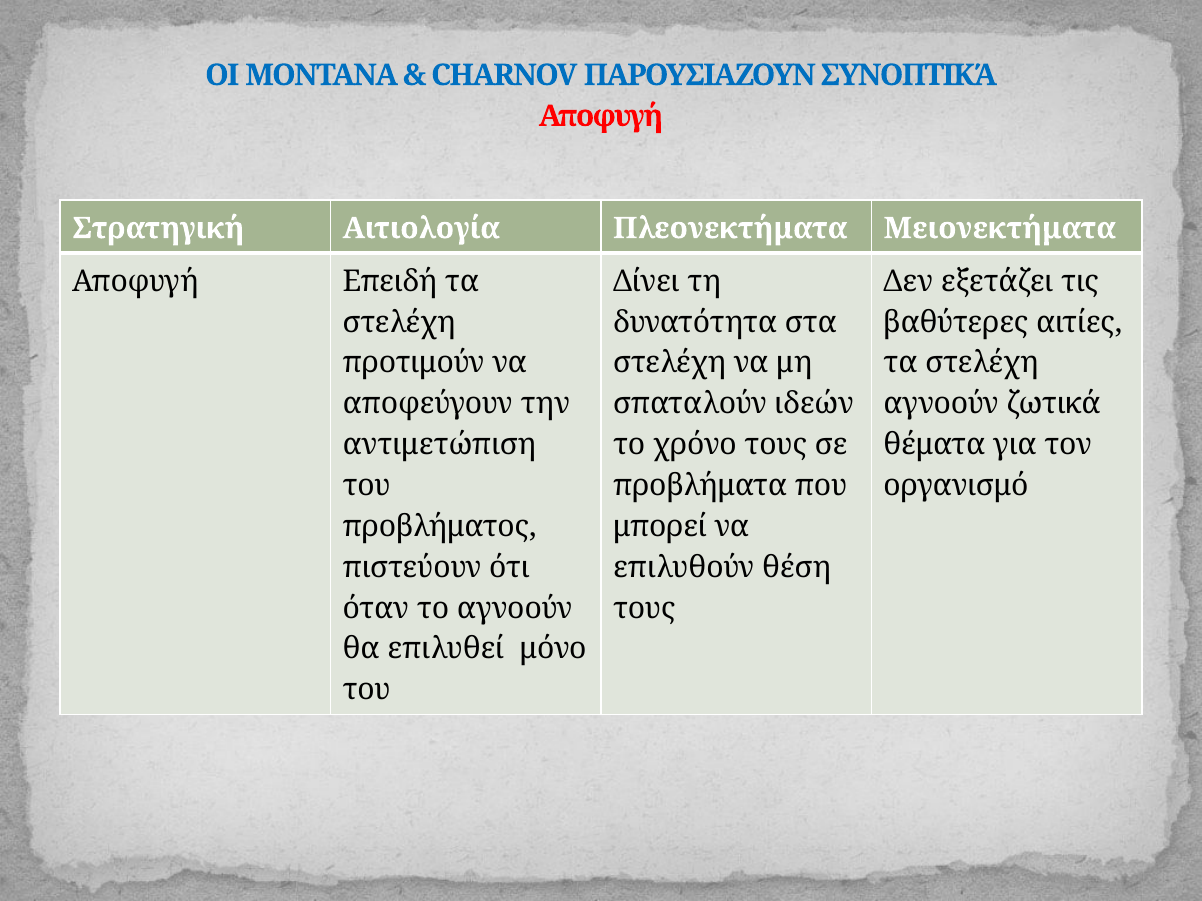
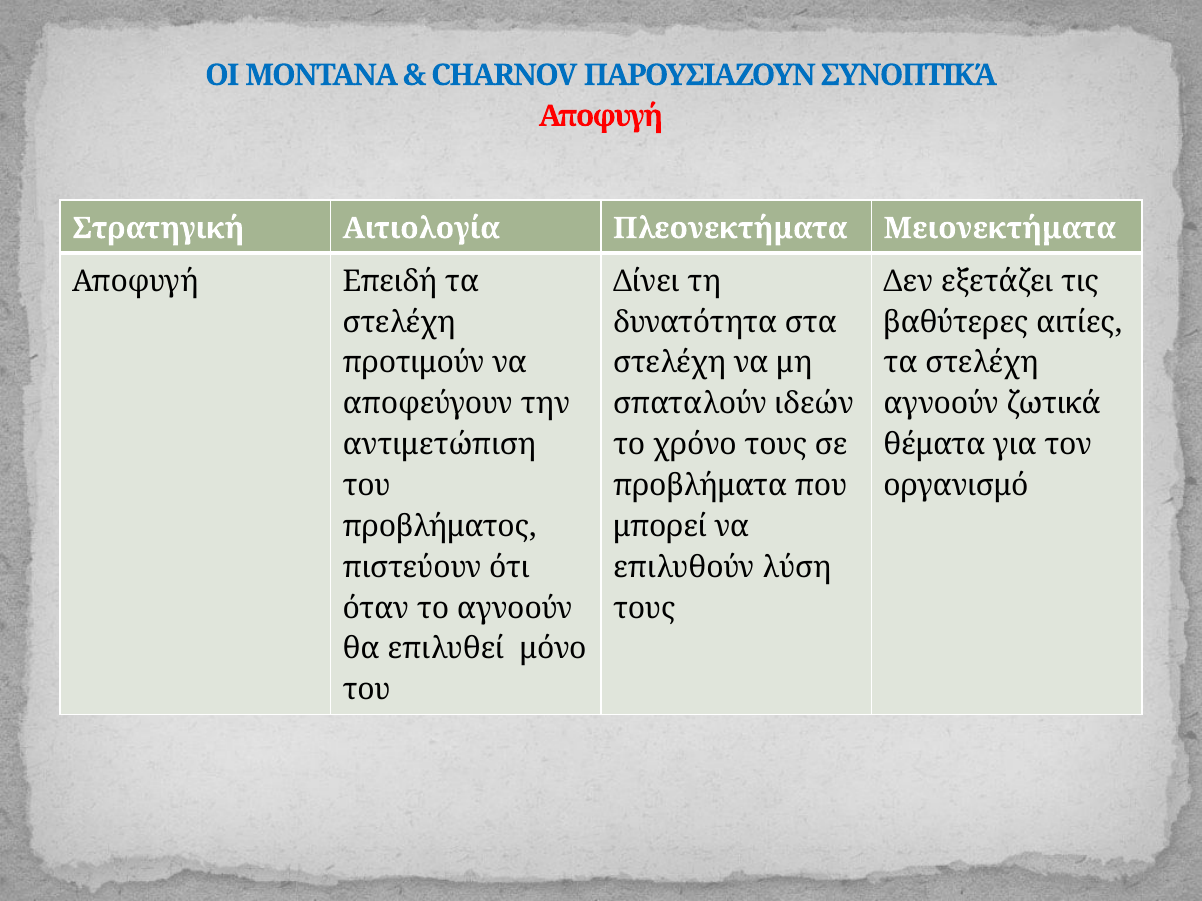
θέση: θέση -> λύση (797, 568)
